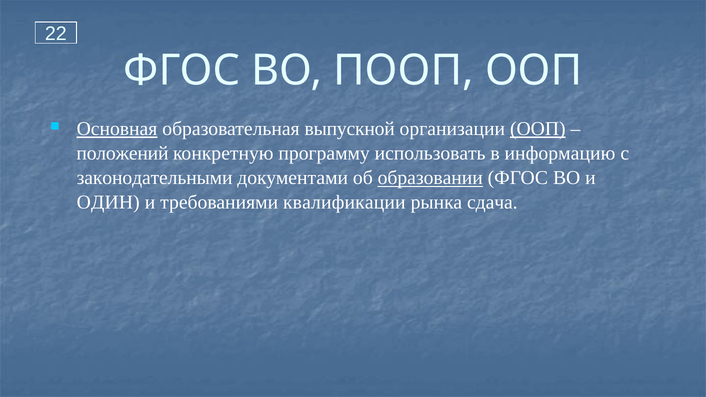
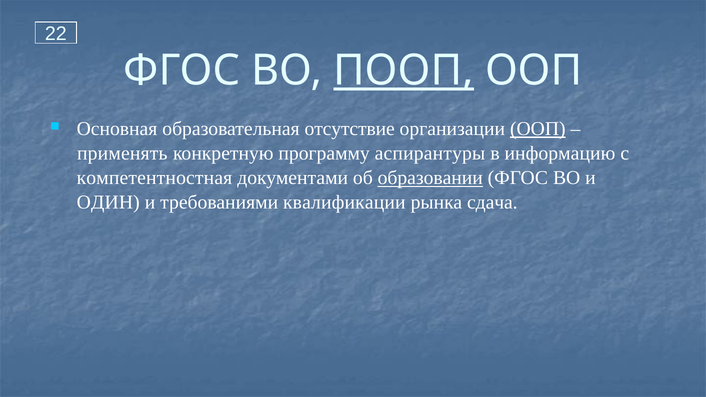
ПООП underline: none -> present (404, 70)
Основная underline: present -> none (117, 129)
выпускной: выпускной -> отсутствие (350, 129)
положений: положений -> применять (122, 153)
использовать: использовать -> аспирантуры (430, 153)
законодательными: законодательными -> компетентностная (154, 178)
